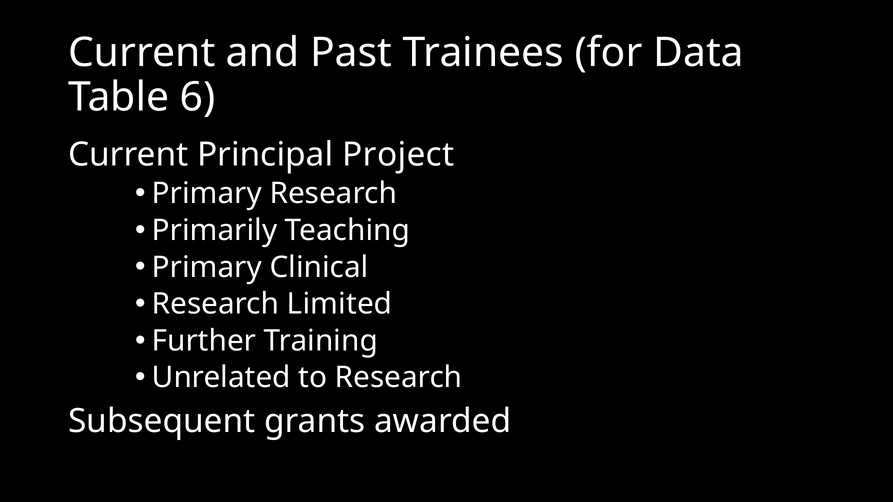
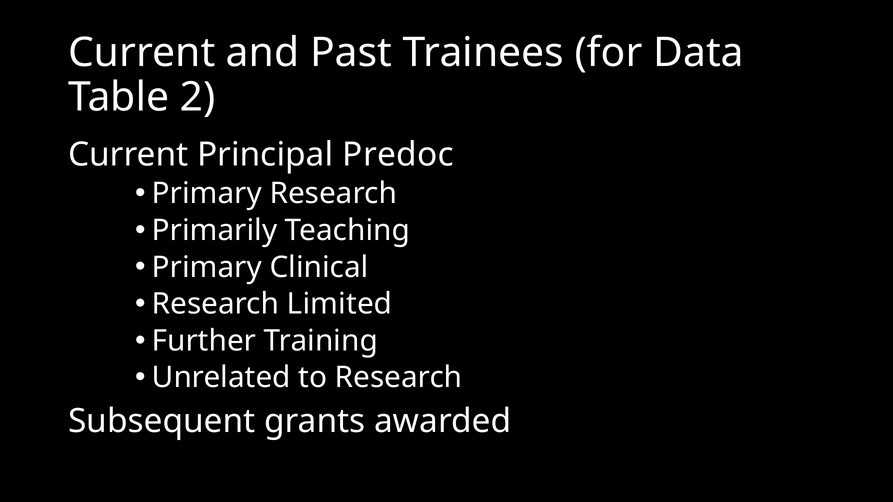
6: 6 -> 2 (198, 97)
Project: Project -> Predoc (398, 155)
